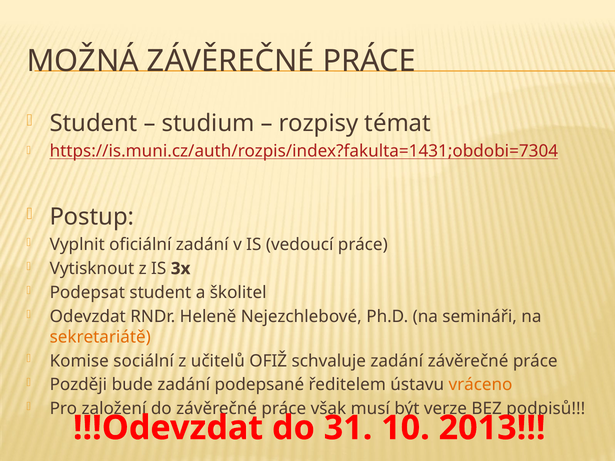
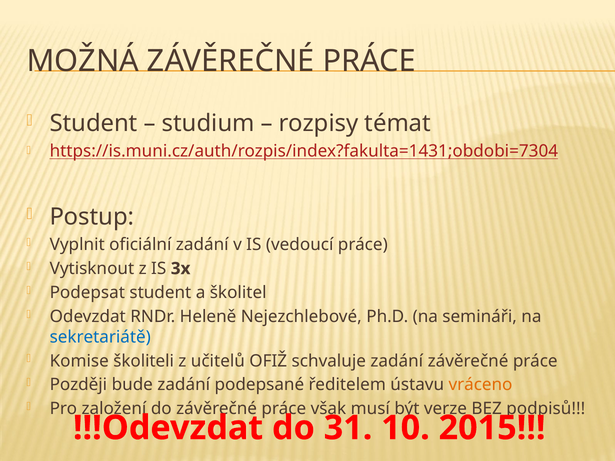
sekretariátě colour: orange -> blue (100, 337)
sociální: sociální -> školiteli (144, 361)
2013: 2013 -> 2015 (492, 428)
